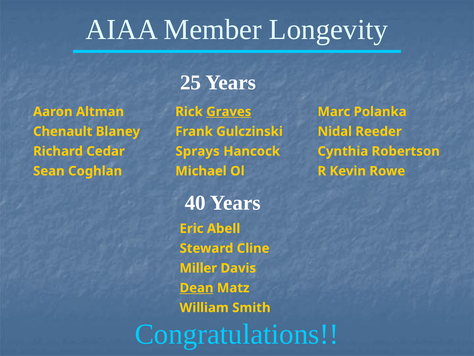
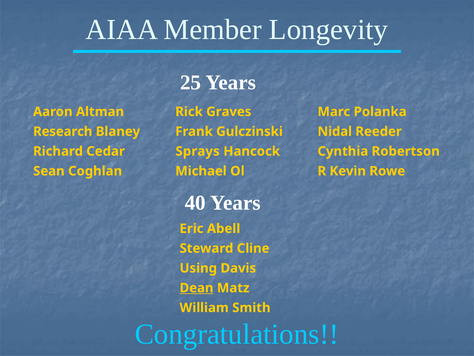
Graves underline: present -> none (229, 112)
Chenault: Chenault -> Research (63, 131)
Miller: Miller -> Using (198, 268)
